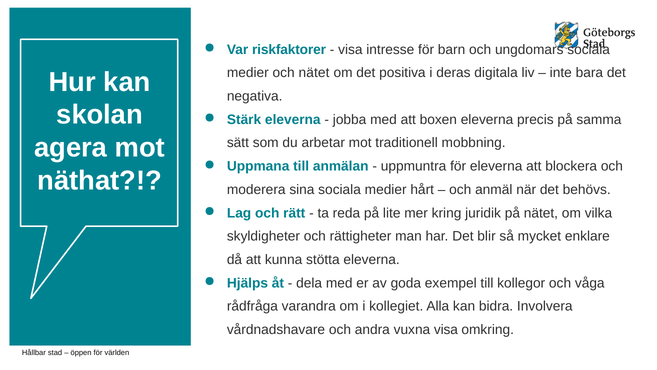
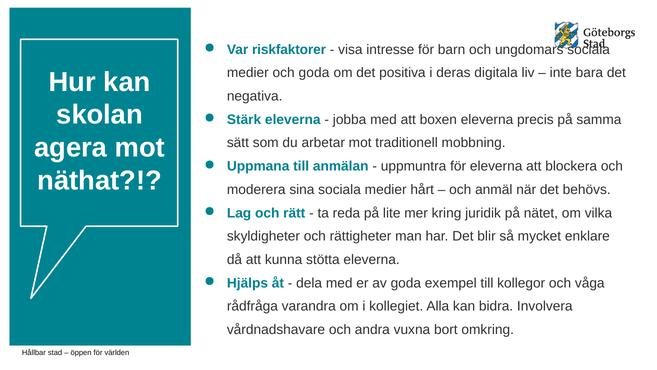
och nätet: nätet -> goda (314, 73)
vuxna visa: visa -> bort (446, 329)
